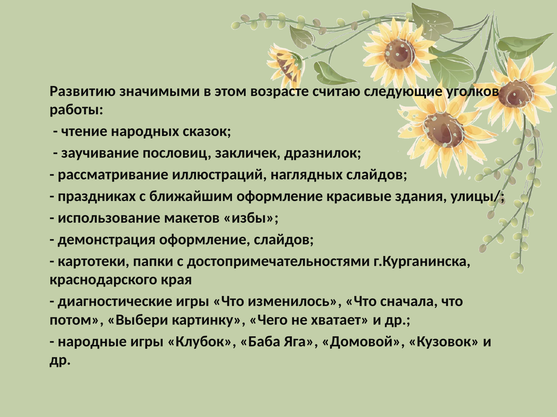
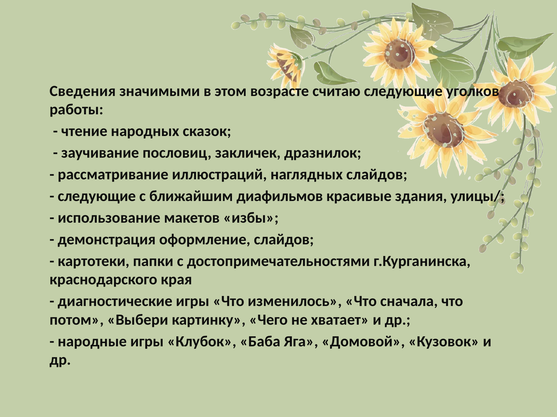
Развитию: Развитию -> Сведения (83, 91)
праздниках: праздниках -> следующие (97, 196)
ближайшим оформление: оформление -> диафильмов (280, 196)
